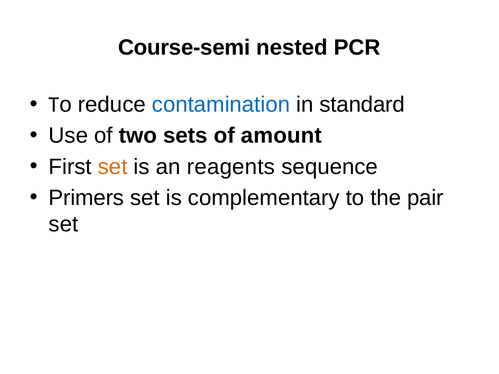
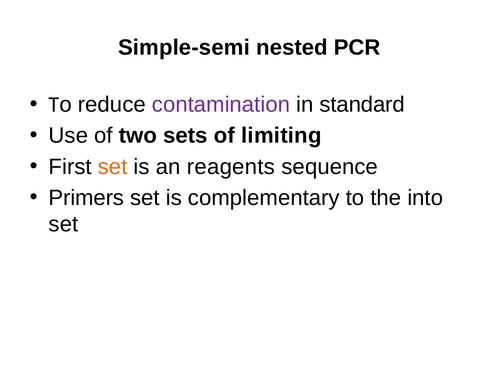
Course-semi: Course-semi -> Simple-semi (184, 48)
contamination colour: blue -> purple (221, 105)
amount: amount -> limiting (281, 136)
pair: pair -> into (425, 198)
